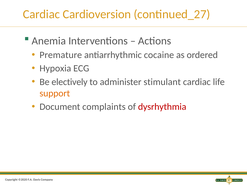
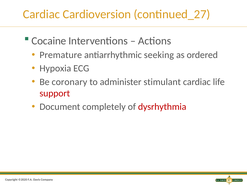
Anemia: Anemia -> Cocaine (49, 41)
cocaine: cocaine -> seeking (159, 55)
electively: electively -> coronary (69, 82)
support colour: orange -> red (55, 94)
complaints: complaints -> completely (104, 107)
